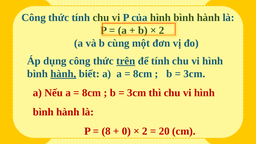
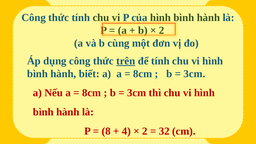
hành underline: present -> none (63, 74)
0: 0 -> 4 (126, 131)
20: 20 -> 32 (164, 131)
